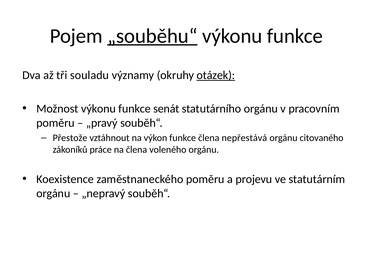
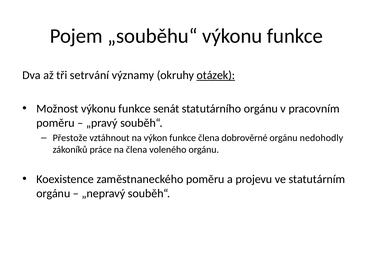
„souběhu“ underline: present -> none (152, 36)
souladu: souladu -> setrvání (90, 75)
nepřestává: nepřestává -> dobrověrné (244, 138)
citovaného: citovaného -> nedohodly (321, 138)
